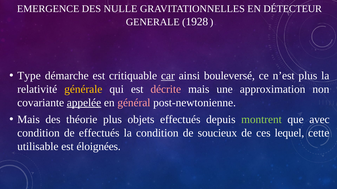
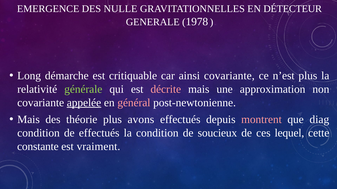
1928: 1928 -> 1978 (197, 22)
Type: Type -> Long (29, 76)
car underline: present -> none (168, 76)
ainsi bouleversé: bouleversé -> covariante (229, 76)
générale colour: yellow -> light green (83, 89)
objets: objets -> avons (141, 120)
montrent colour: light green -> pink (261, 120)
avec: avec -> diag (319, 120)
utilisable: utilisable -> constante (38, 147)
éloignées: éloignées -> vraiment (98, 147)
